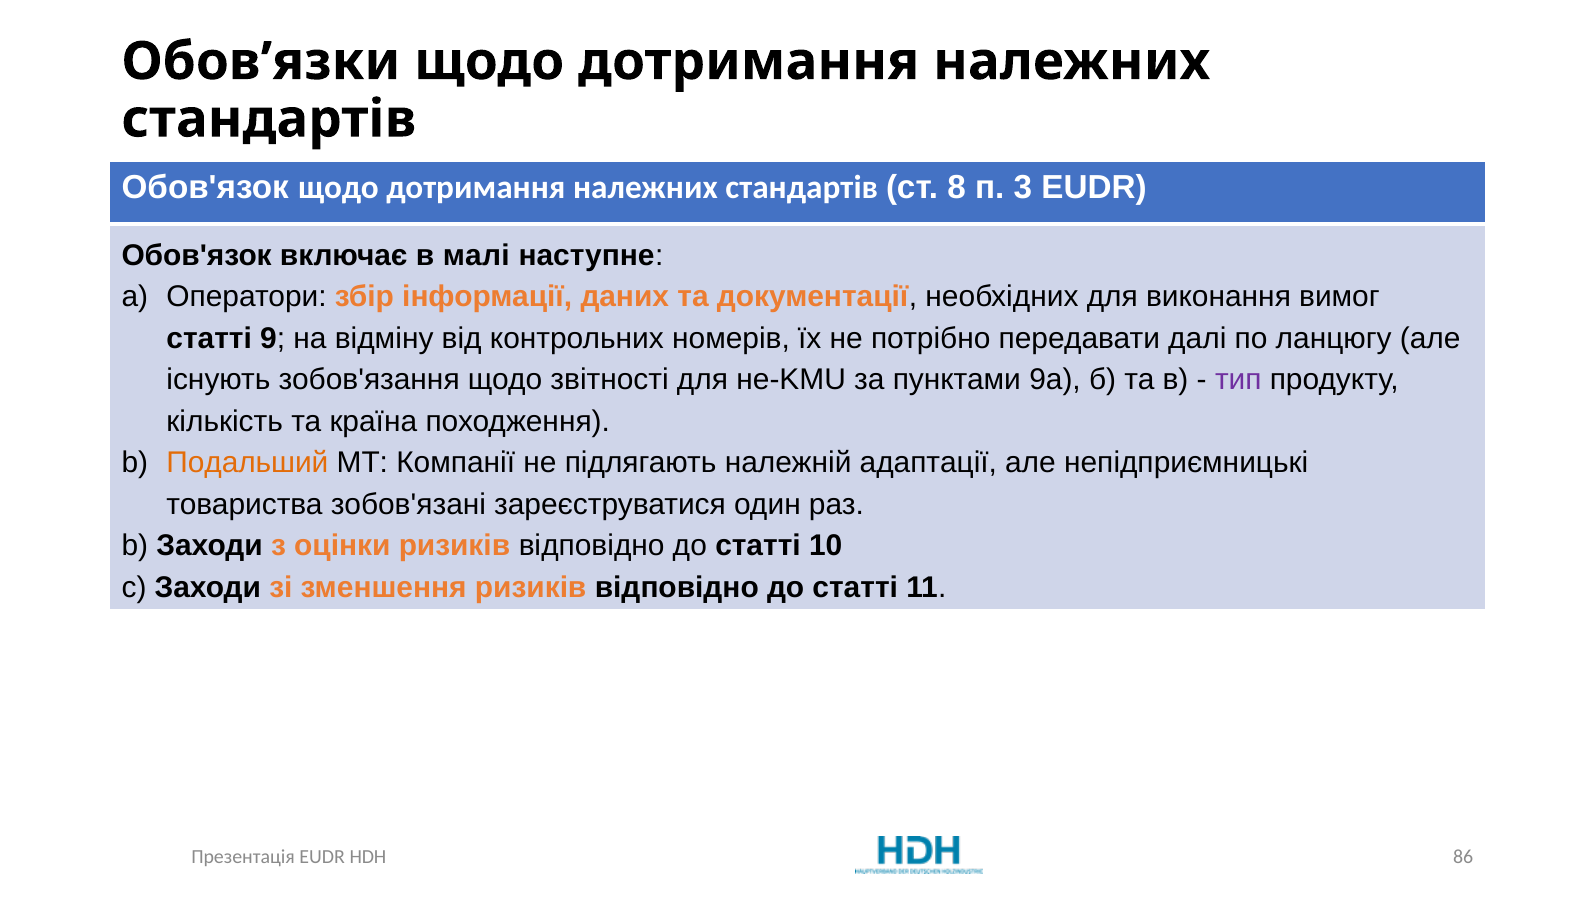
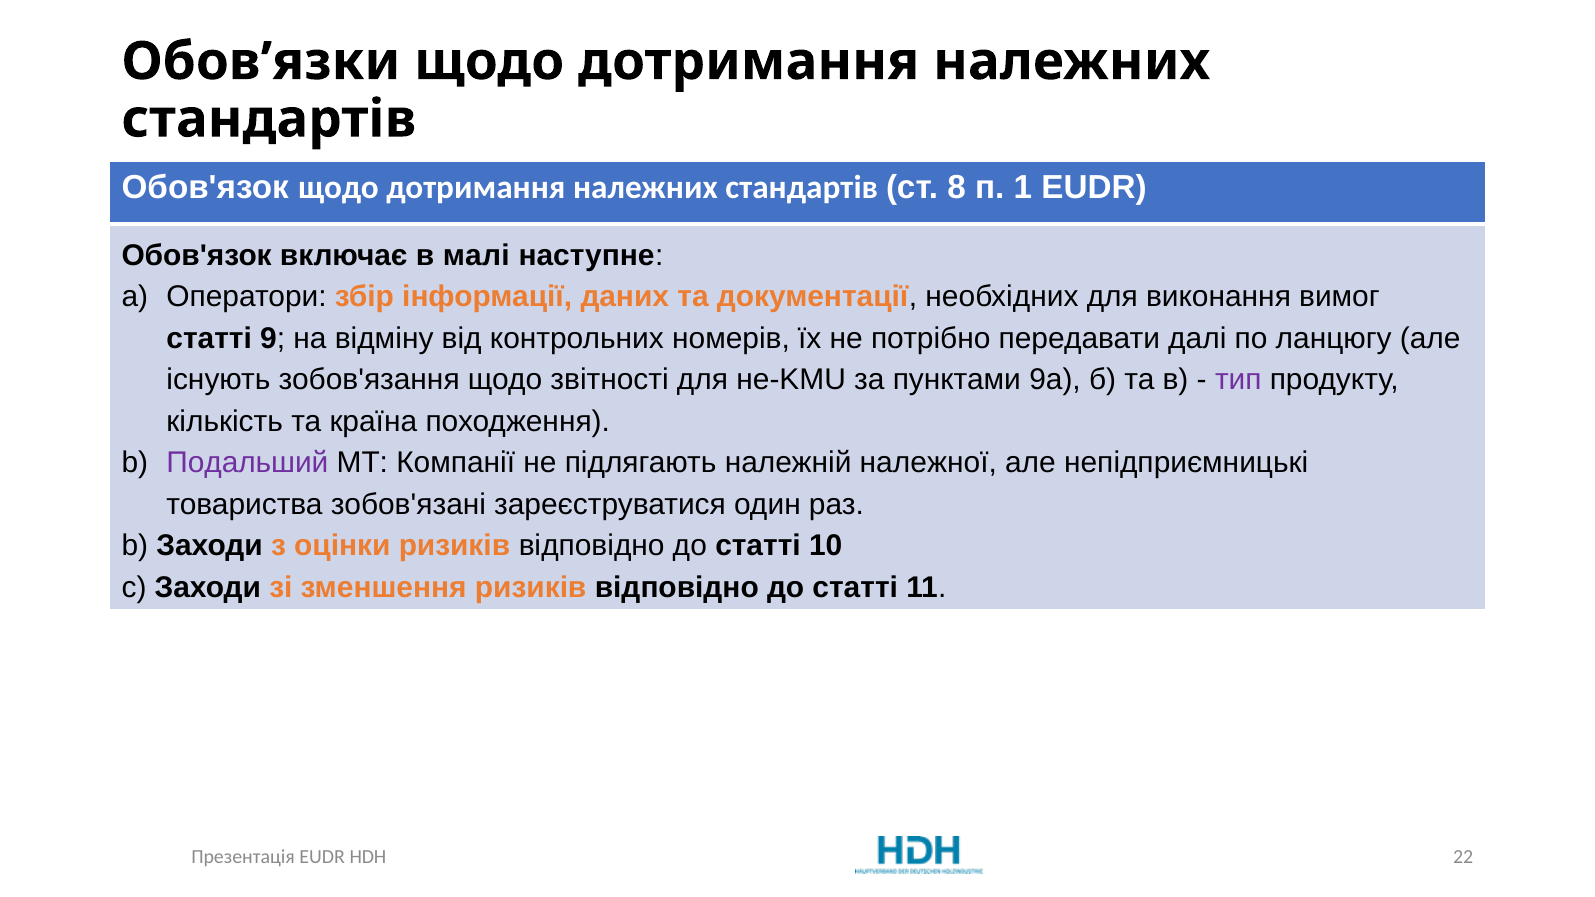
3: 3 -> 1 (1023, 188)
Подальший colour: orange -> purple (247, 463)
адаптації: адаптації -> належної (928, 463)
86: 86 -> 22 (1463, 857)
